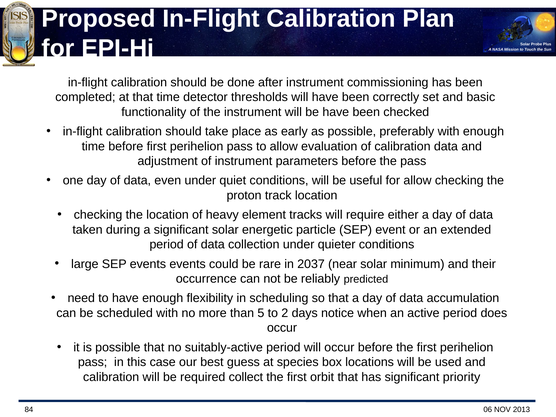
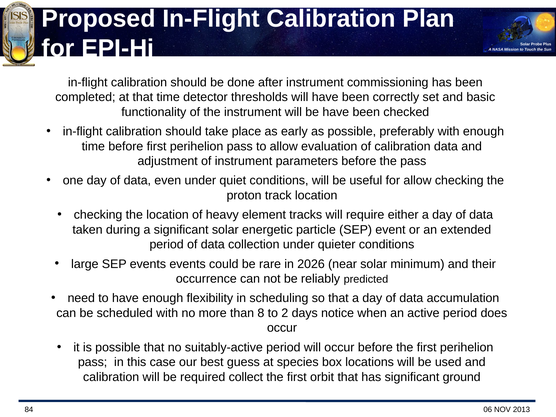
2037: 2037 -> 2026 (311, 264)
5: 5 -> 8 (261, 313)
priority: priority -> ground (462, 377)
